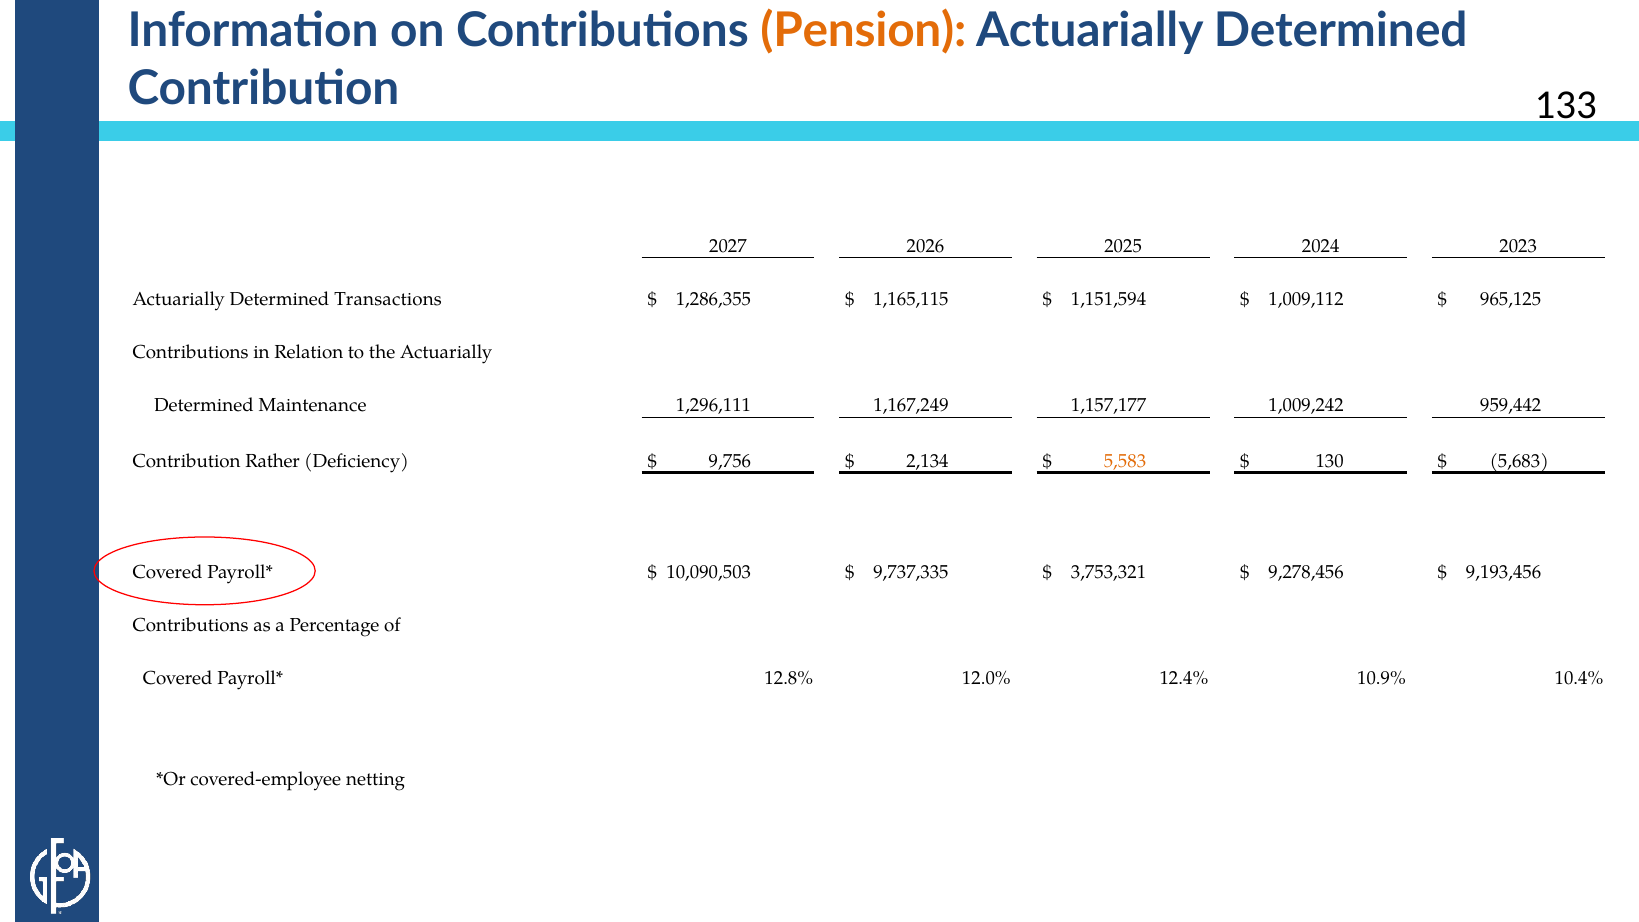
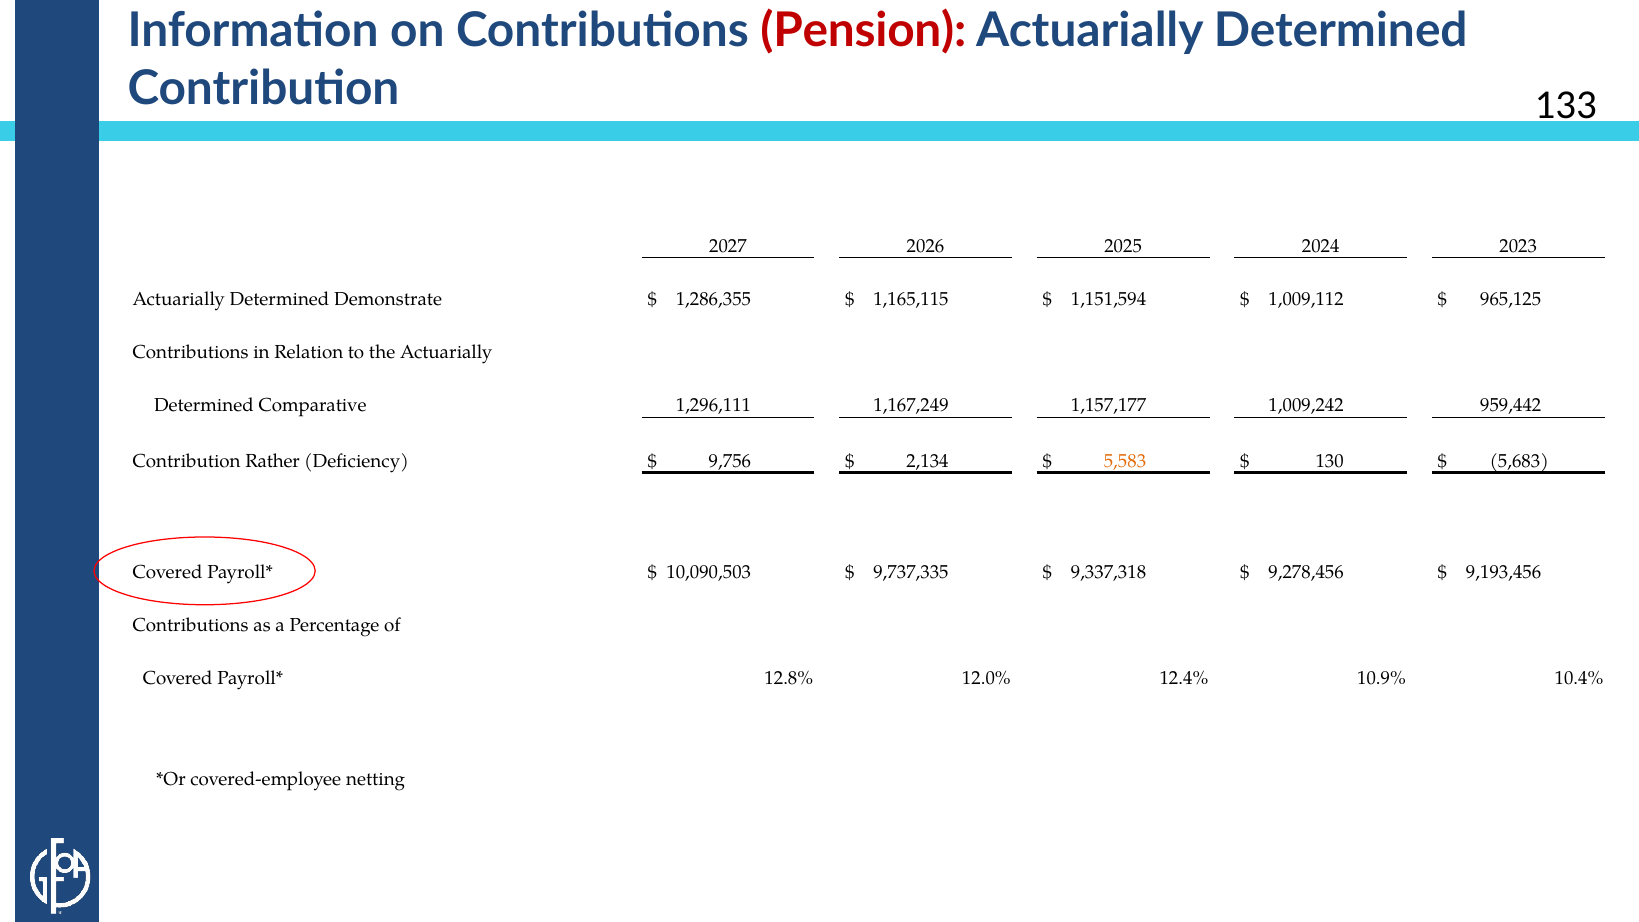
Pension colour: orange -> red (863, 31)
Transactions: Transactions -> Demonstrate (388, 299)
Maintenance: Maintenance -> Comparative (313, 406)
3,753,321: 3,753,321 -> 9,337,318 (1109, 572)
